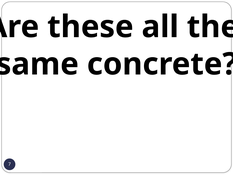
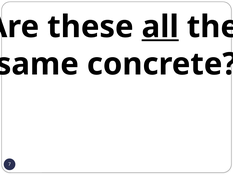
all underline: none -> present (160, 27)
